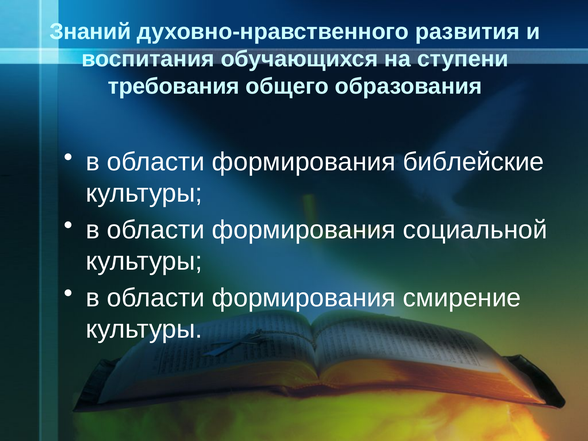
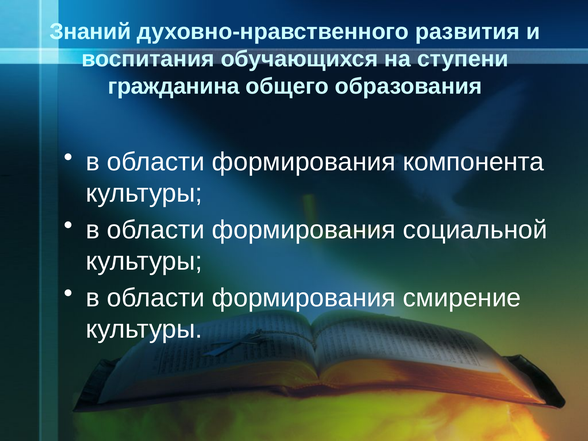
требования: требования -> гражданина (174, 86)
библейские: библейские -> компонента (473, 162)
